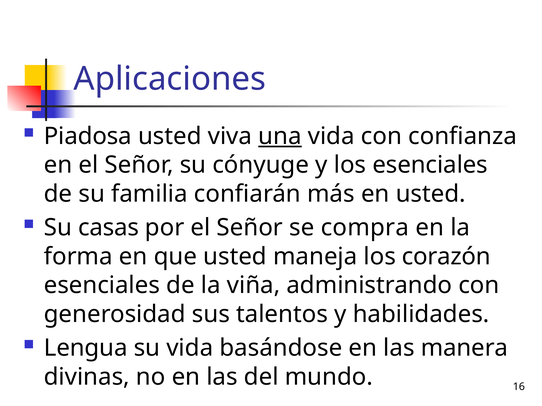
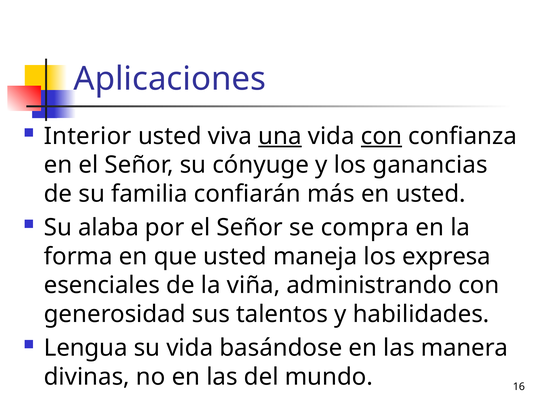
Piadosa: Piadosa -> Interior (88, 136)
con underline: none -> present (381, 136)
los esenciales: esenciales -> ganancias (430, 165)
casas: casas -> alaba (109, 228)
corazón: corazón -> expresa (446, 257)
